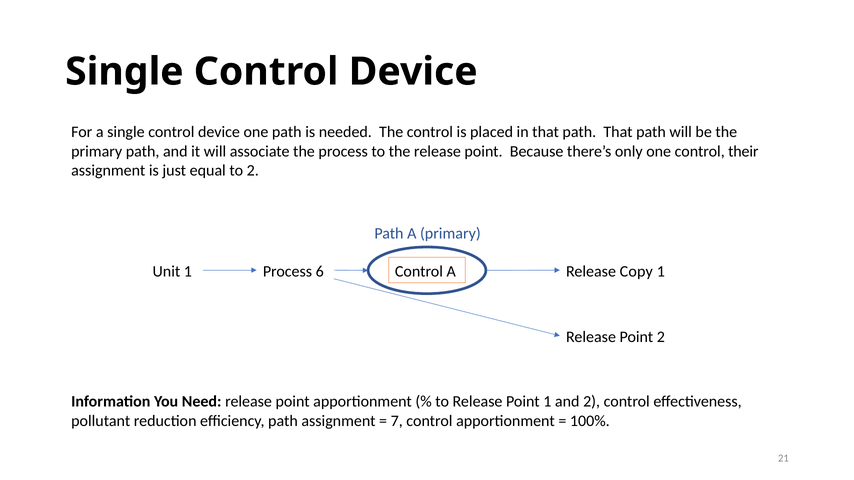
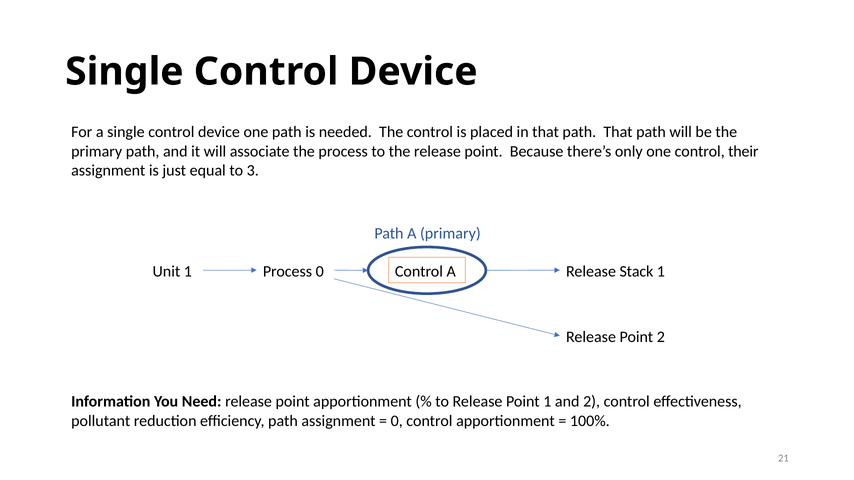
to 2: 2 -> 3 (253, 171)
Process 6: 6 -> 0 (320, 271)
Copy: Copy -> Stack (636, 271)
7: 7 -> 0 (397, 421)
